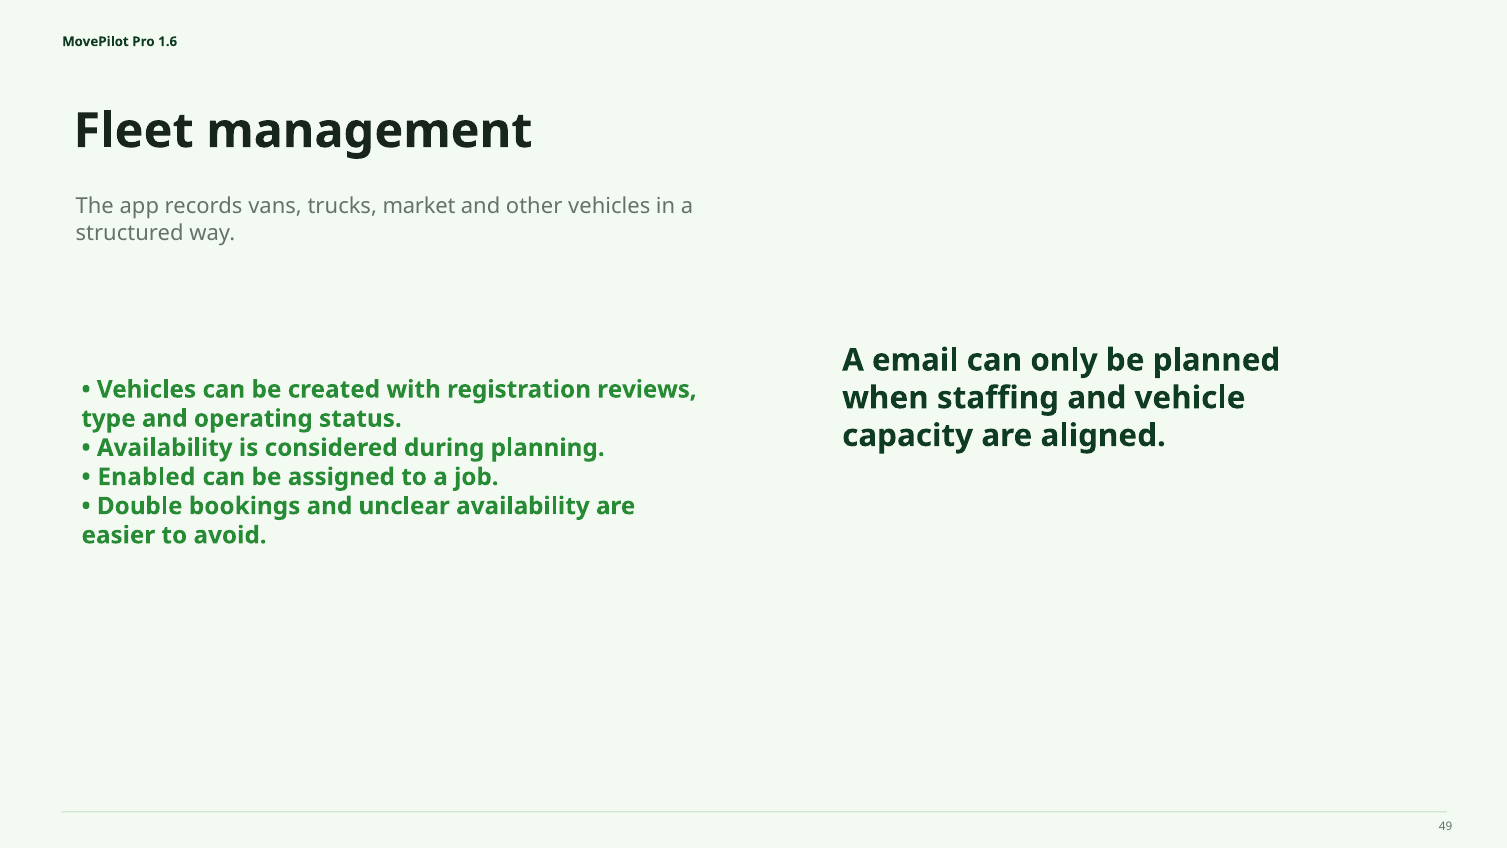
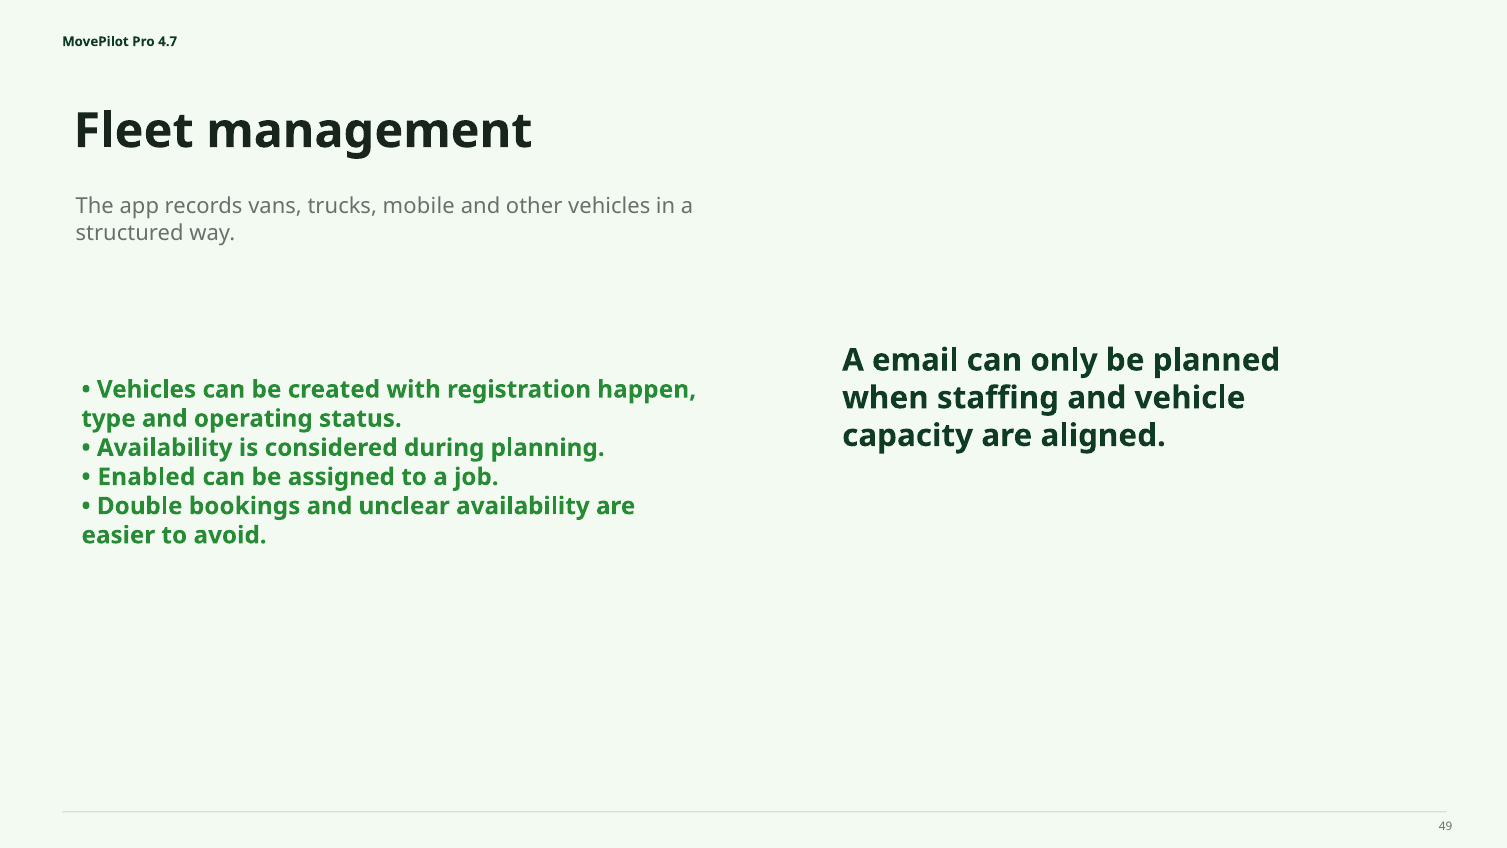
1.6: 1.6 -> 4.7 (168, 42)
market: market -> mobile (419, 206)
reviews: reviews -> happen (647, 389)
